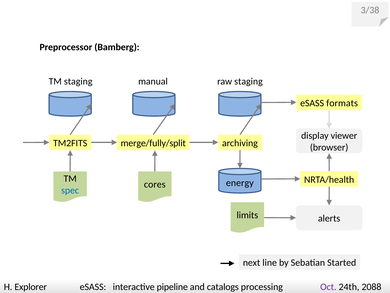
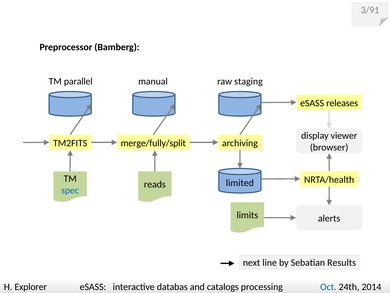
3/38: 3/38 -> 3/91 (370, 10)
TM staging: staging -> parallel (78, 81)
formats: formats -> releases (342, 103)
energy: energy -> limited (240, 183)
cores: cores -> reads (155, 184)
Started: Started -> Results (342, 262)
pipeline: pipeline -> databas (172, 286)
Oct colour: purple -> blue (328, 286)
2088: 2088 -> 2014 (371, 286)
